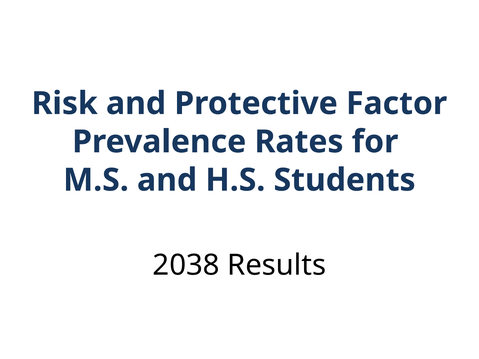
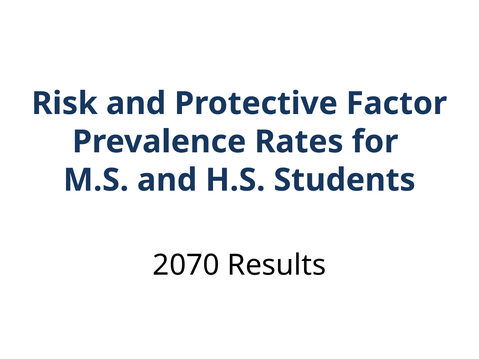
2038: 2038 -> 2070 (186, 265)
